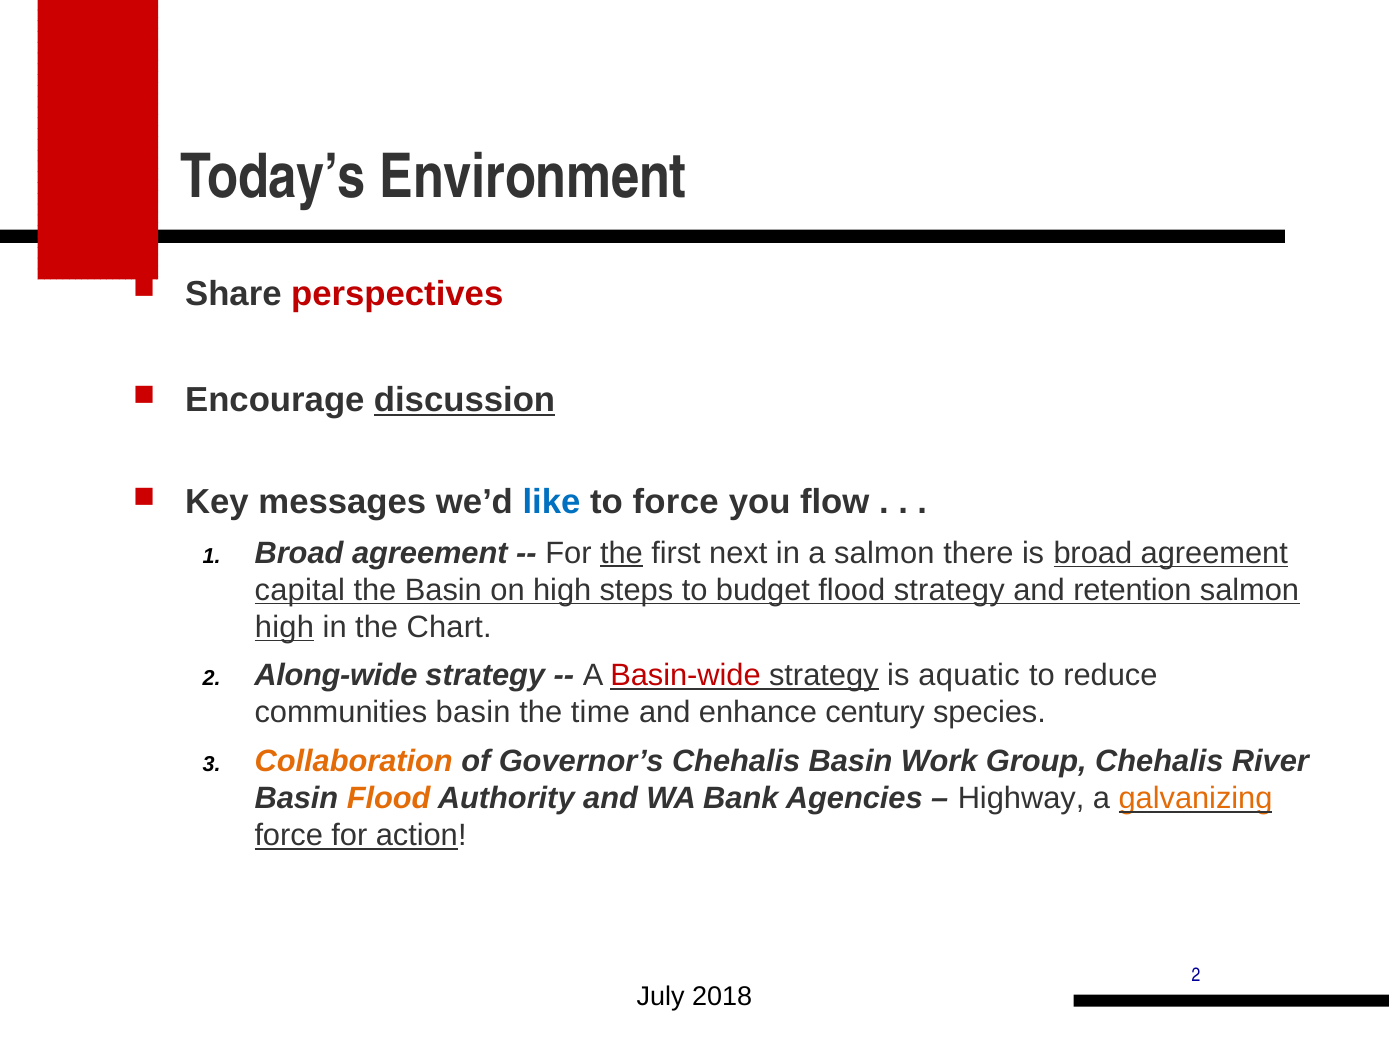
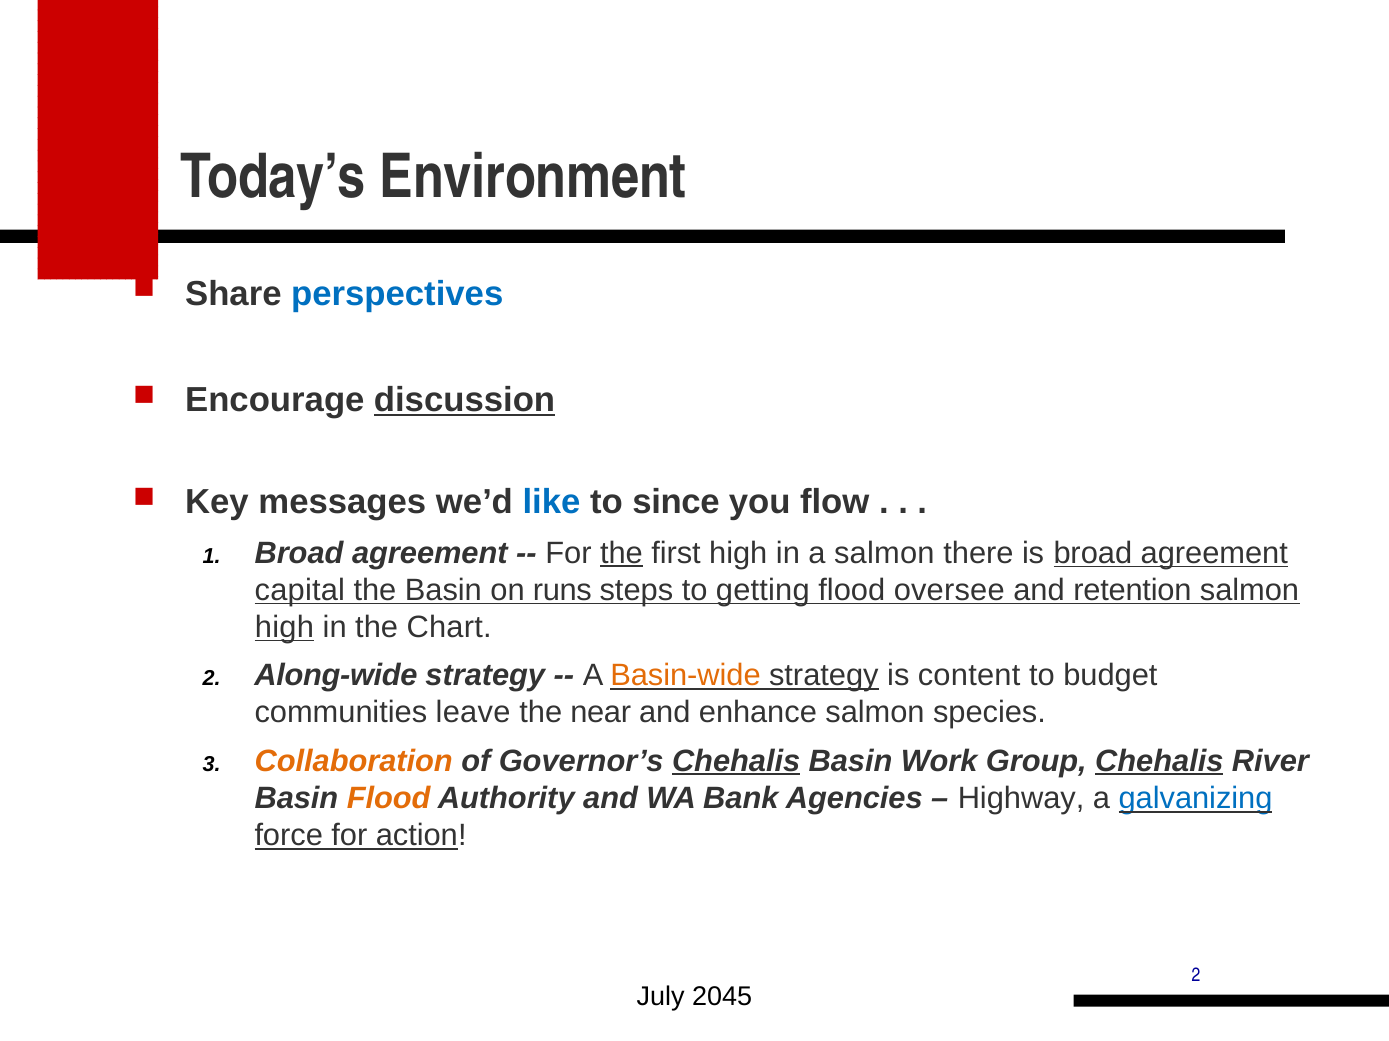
perspectives colour: red -> blue (397, 294)
to force: force -> since (676, 503)
first next: next -> high (738, 553)
on high: high -> runs (562, 590)
budget: budget -> getting (763, 590)
flood strategy: strategy -> oversee (949, 590)
Basin-wide colour: red -> orange (685, 676)
aquatic: aquatic -> content (969, 676)
reduce: reduce -> budget (1110, 676)
communities basin: basin -> leave (473, 713)
time: time -> near (601, 713)
enhance century: century -> salmon (875, 713)
Chehalis underline: none -> present (736, 762)
Chehalis underline: none -> present (1159, 762)
galvanizing colour: orange -> blue (1196, 799)
2018: 2018 -> 2045 (722, 997)
